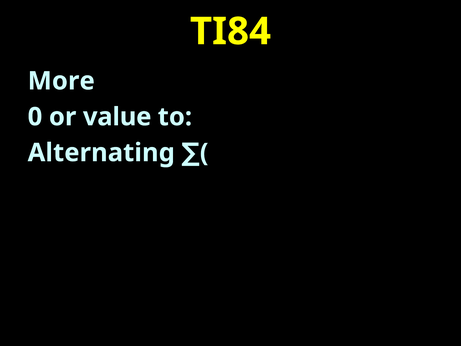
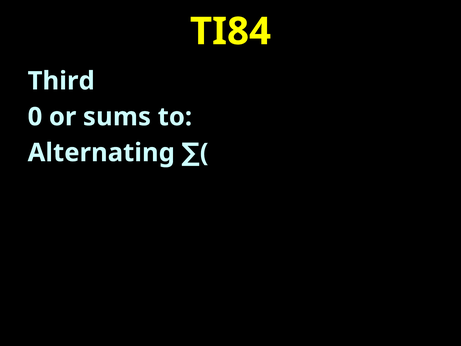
More: More -> Third (61, 81)
value: value -> sums (117, 117)
